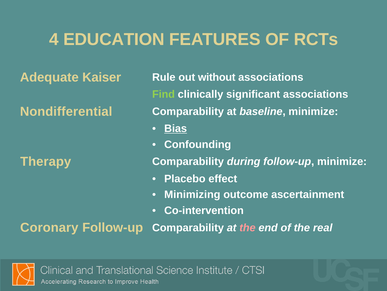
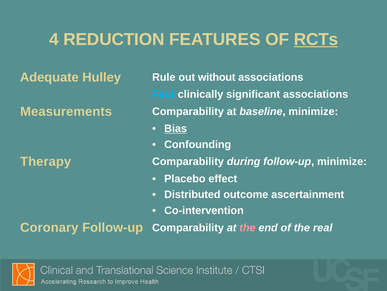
EDUCATION: EDUCATION -> REDUCTION (114, 39)
RCTs underline: none -> present (316, 39)
Kaiser: Kaiser -> Hulley (102, 77)
Find colour: light green -> light blue (163, 94)
Nondifferential: Nondifferential -> Measurements (66, 111)
Minimizing: Minimizing -> Distributed (192, 194)
